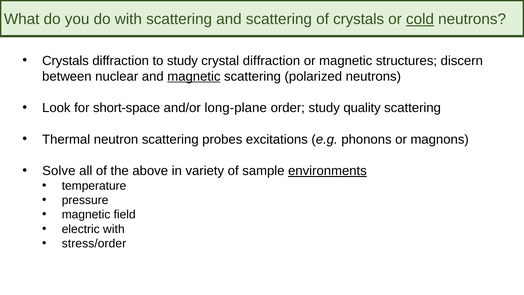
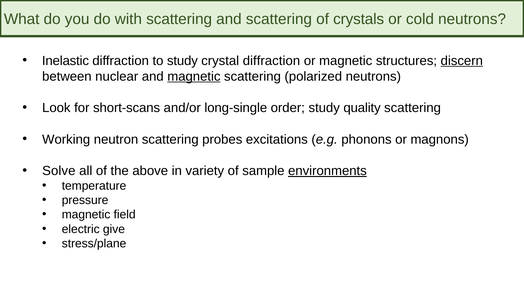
cold underline: present -> none (420, 19)
Crystals: Crystals -> Inelastic (65, 61)
discern underline: none -> present (462, 61)
short-space: short-space -> short-scans (127, 108)
long-plane: long-plane -> long-single (236, 108)
Thermal: Thermal -> Working (66, 139)
electric with: with -> give (114, 229)
stress/order: stress/order -> stress/plane (94, 243)
